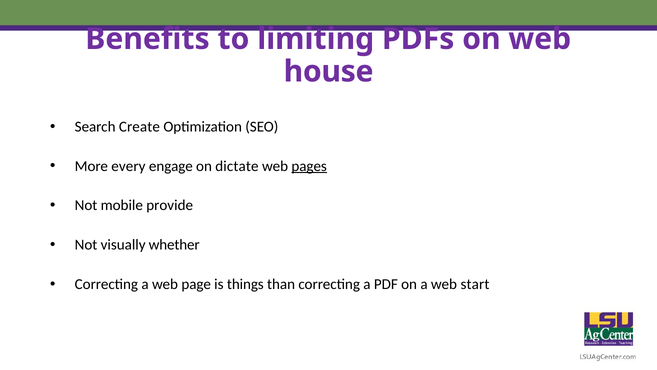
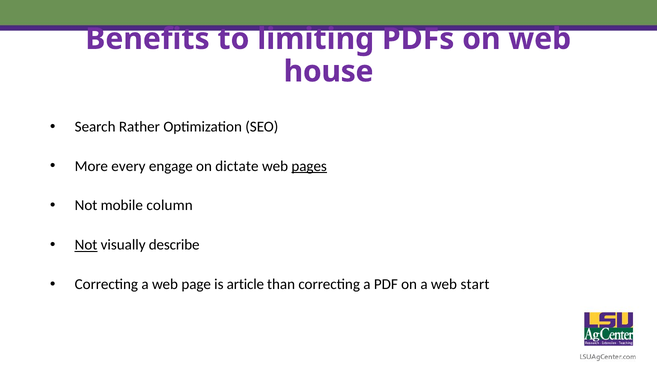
Create: Create -> Rather (139, 127)
provide: provide -> column (170, 205)
Not underline: none -> present (86, 245)
whether: whether -> describe (174, 245)
things: things -> article (245, 284)
